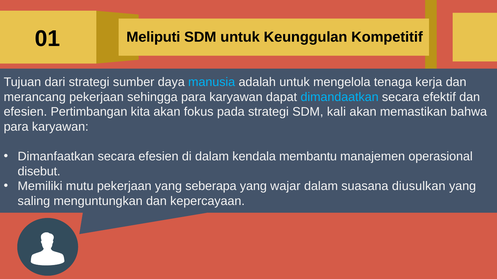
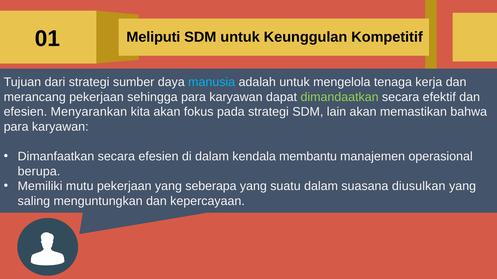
dimandaatkan colour: light blue -> light green (340, 97)
Pertimbangan: Pertimbangan -> Menyarankan (89, 112)
kali: kali -> lain (337, 112)
disebut: disebut -> berupa (39, 172)
wajar: wajar -> suatu (285, 187)
